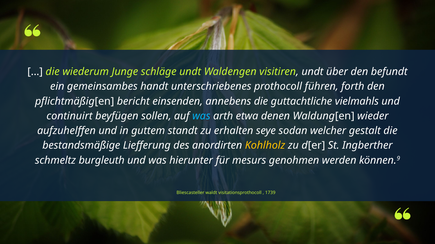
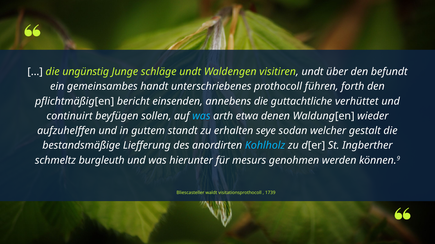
wiederum: wiederum -> ungünstig (86, 72)
vielmahls: vielmahls -> verhüttet (357, 101)
Kohlholz colour: yellow -> light blue (265, 146)
